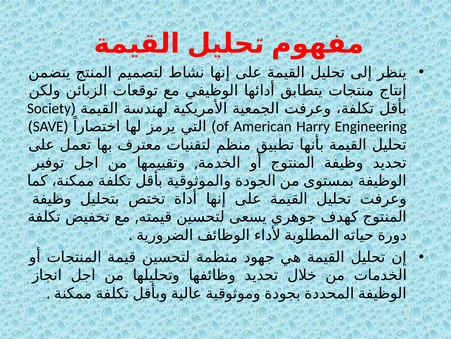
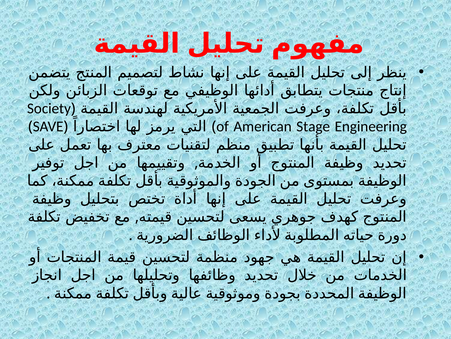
Harry: Harry -> Stage (313, 126)
